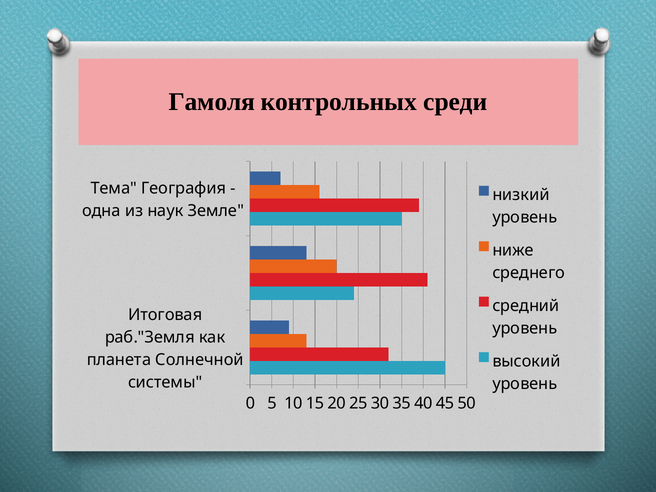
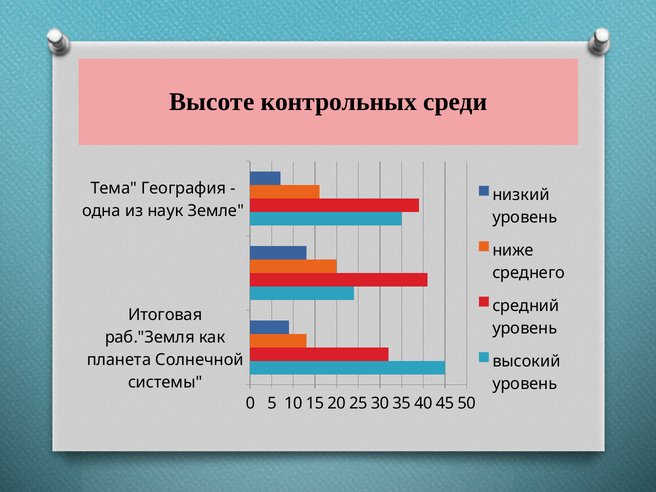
Гамоля: Гамоля -> Высоте (212, 102)
